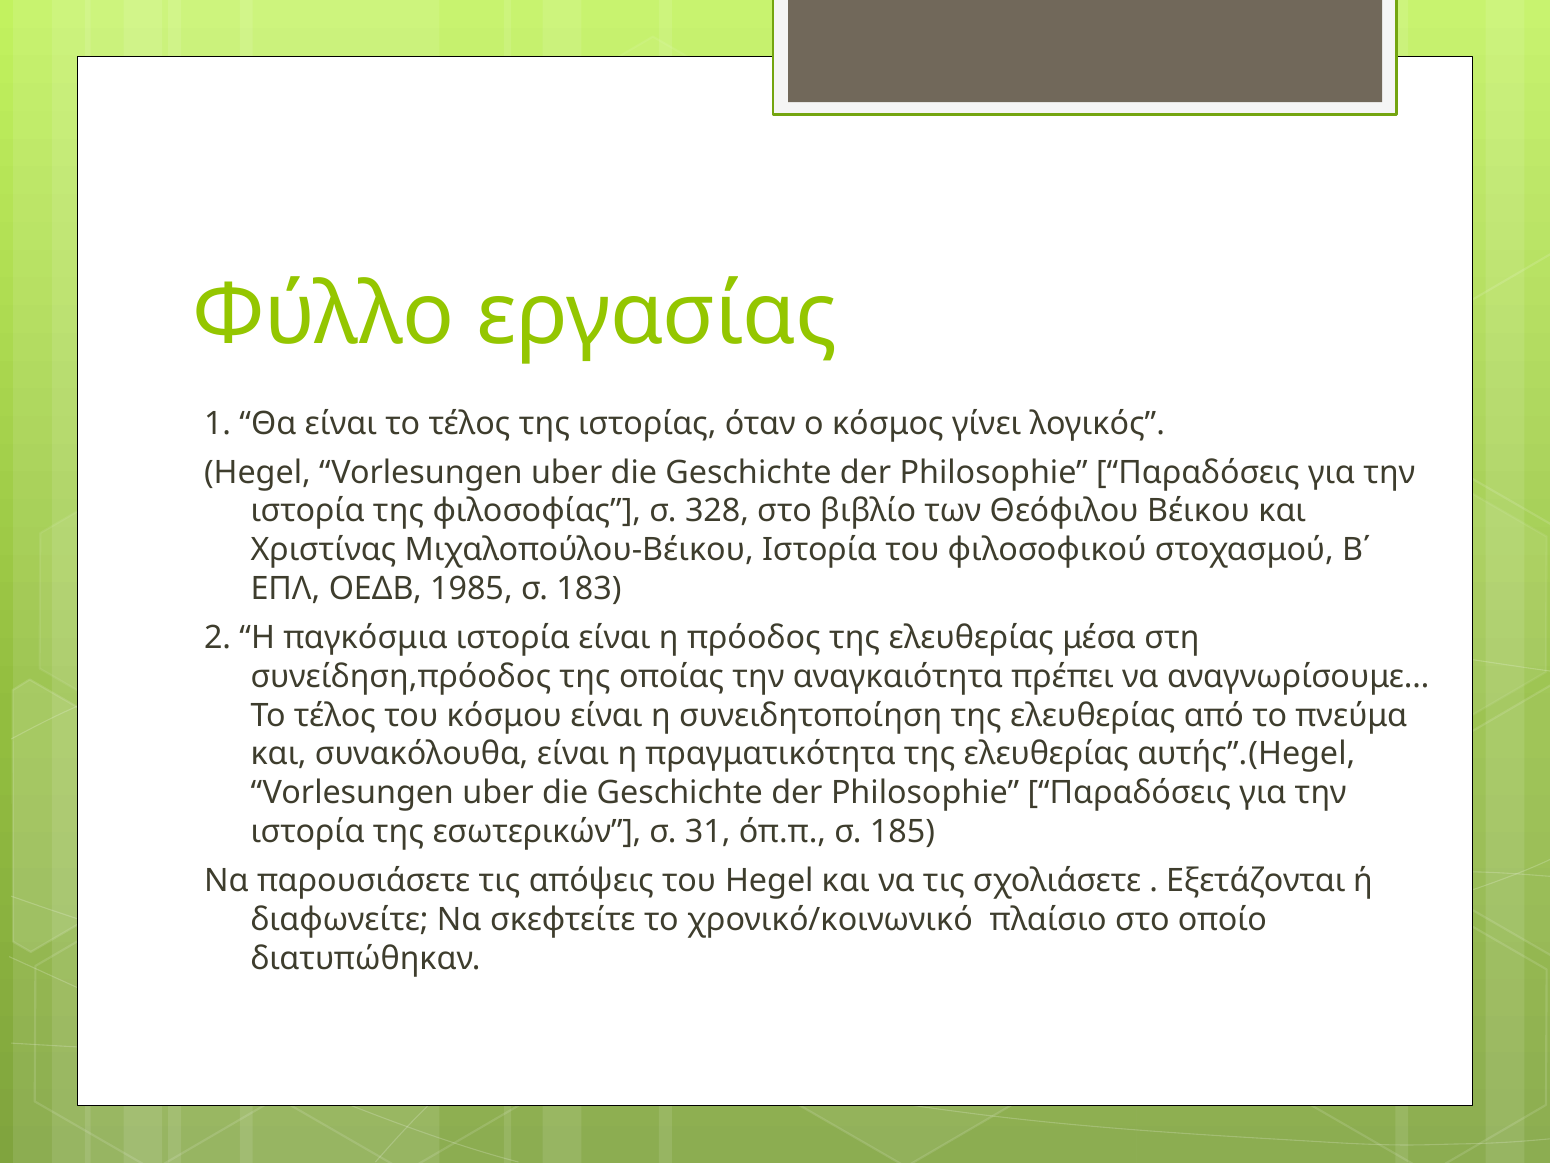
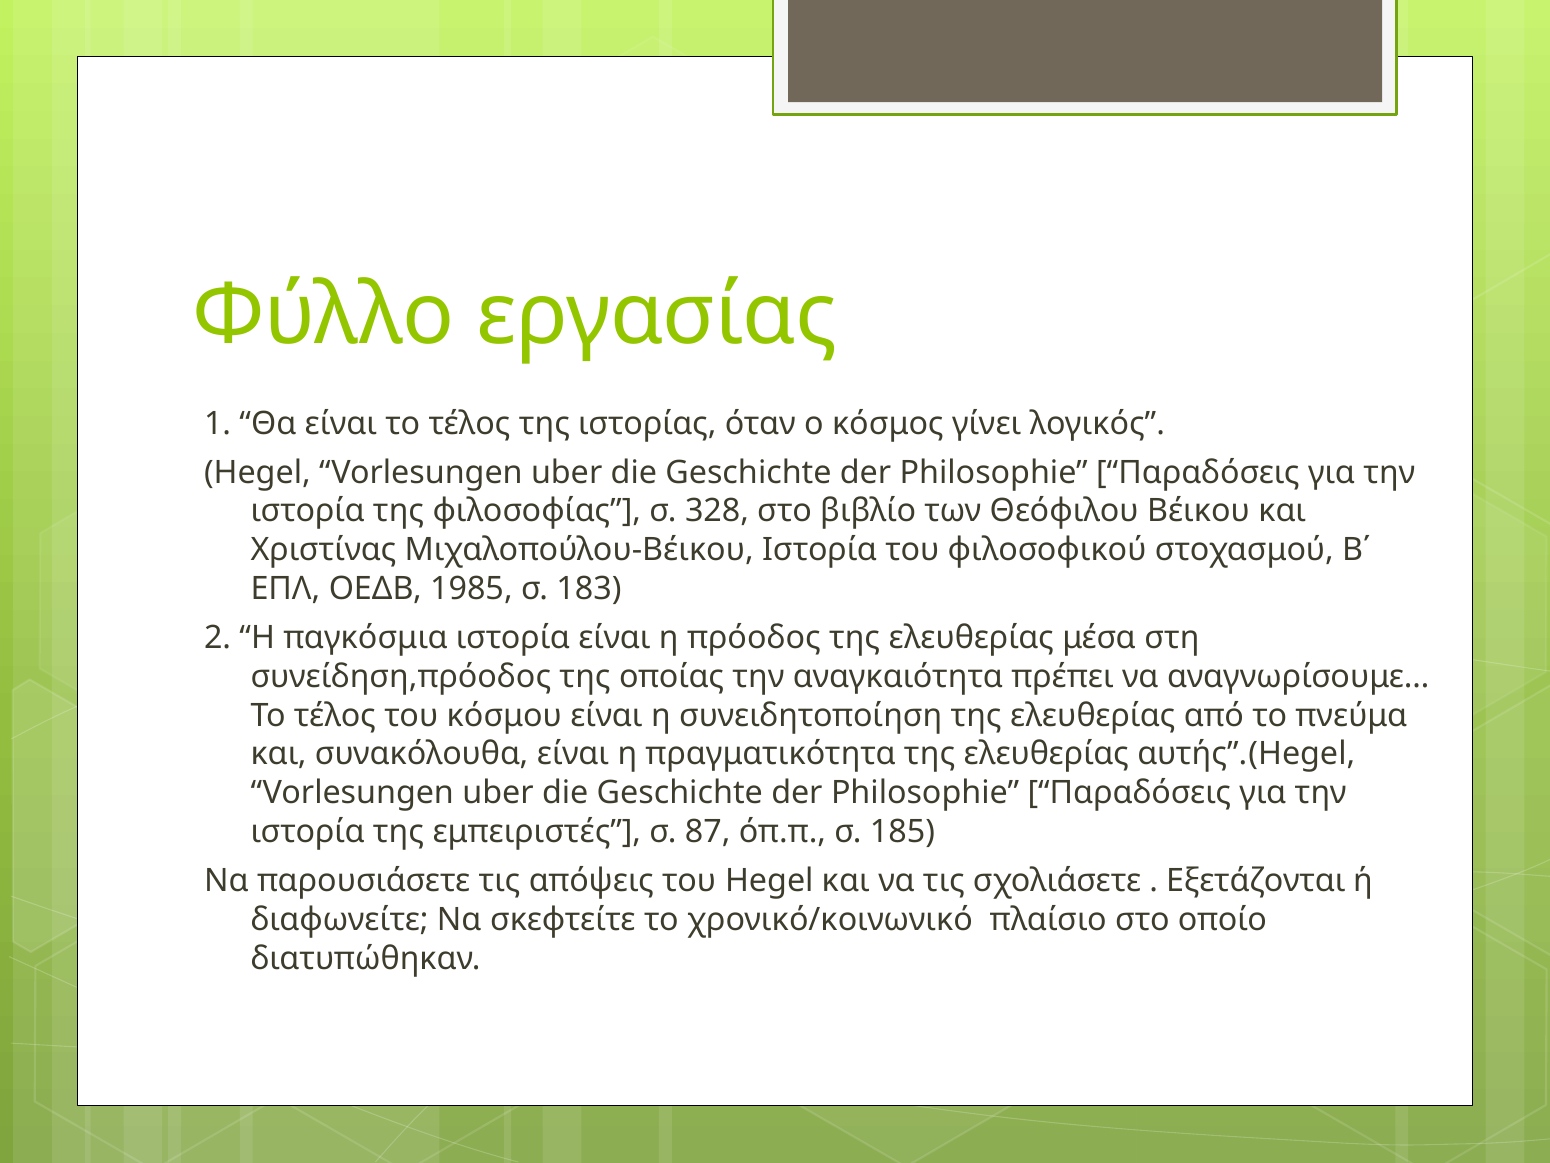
εσωτερικών: εσωτερικών -> εμπειριστές (537, 831)
31: 31 -> 87 (708, 831)
